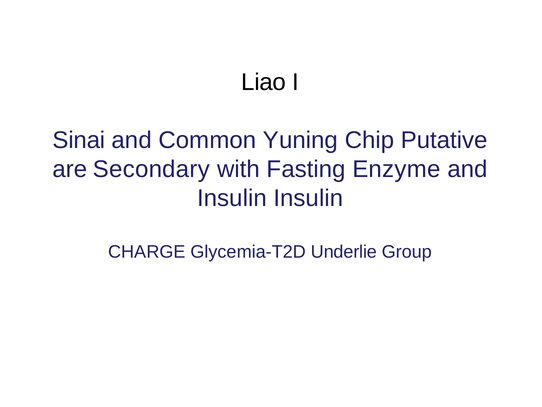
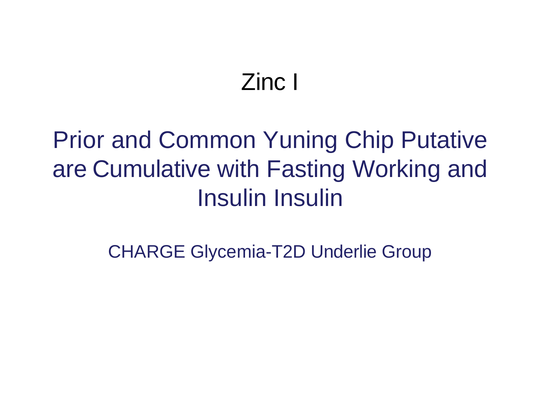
Liao: Liao -> Zinc (264, 82)
Sinai: Sinai -> Prior (79, 140)
Secondary: Secondary -> Cumulative (152, 169)
Enzyme: Enzyme -> Working (397, 169)
